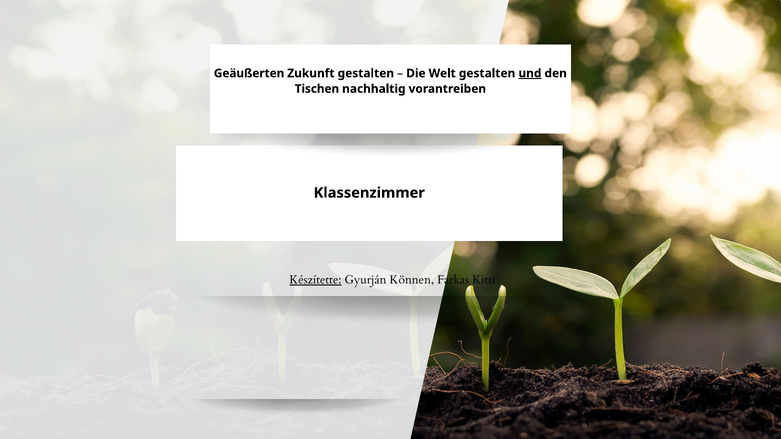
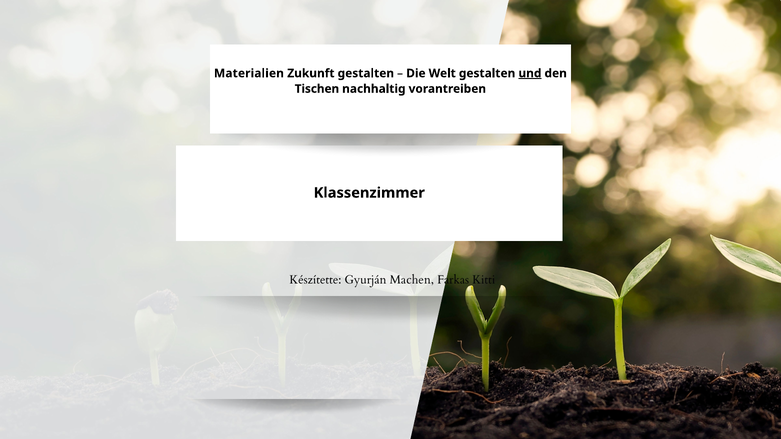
Geäußerten: Geäußerten -> Materialien (249, 73)
Készítette underline: present -> none (315, 280)
Können: Können -> Machen (412, 280)
